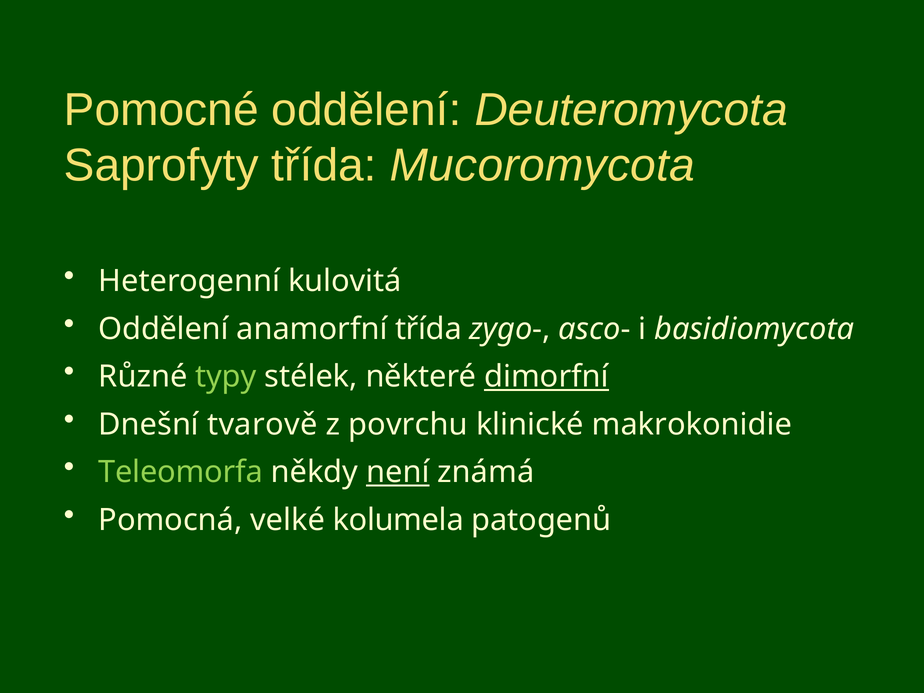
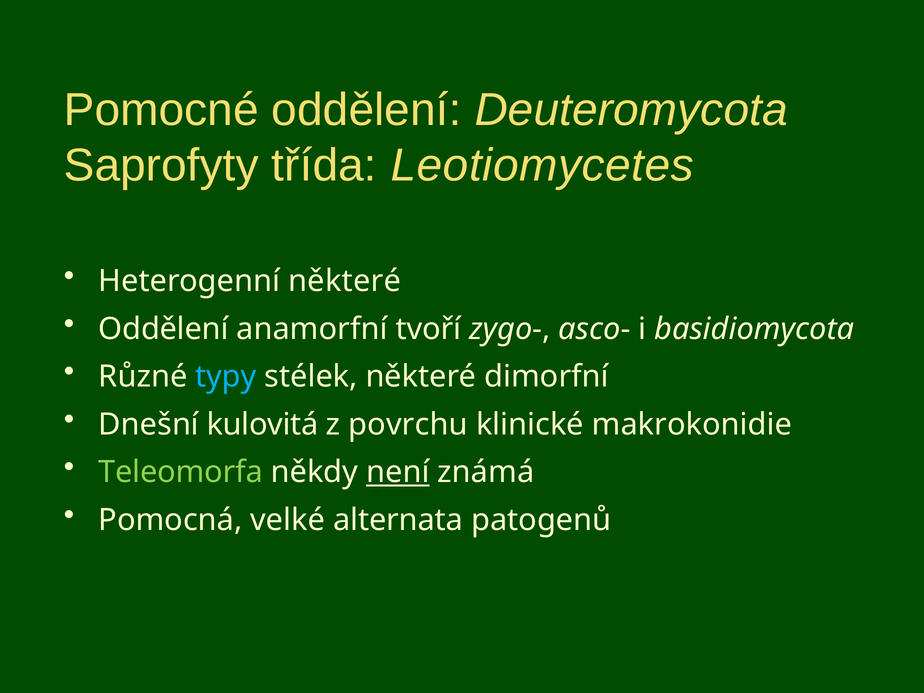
Mucoromycota: Mucoromycota -> Leotiomycetes (542, 165)
Heterogenní kulovitá: kulovitá -> některé (345, 281)
anamorfní třída: třída -> tvoří (428, 329)
typy colour: light green -> light blue (226, 377)
dimorfní underline: present -> none (547, 377)
tvarově: tvarově -> kulovitá (263, 424)
kolumela: kolumela -> alternata (398, 520)
